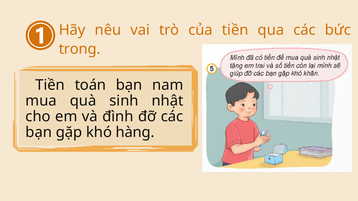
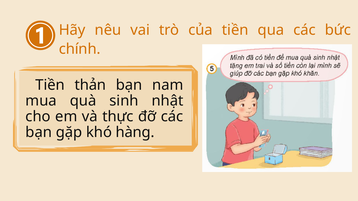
trong: trong -> chính (80, 49)
toán: toán -> thản (90, 85)
đình: đình -> thực (118, 117)
